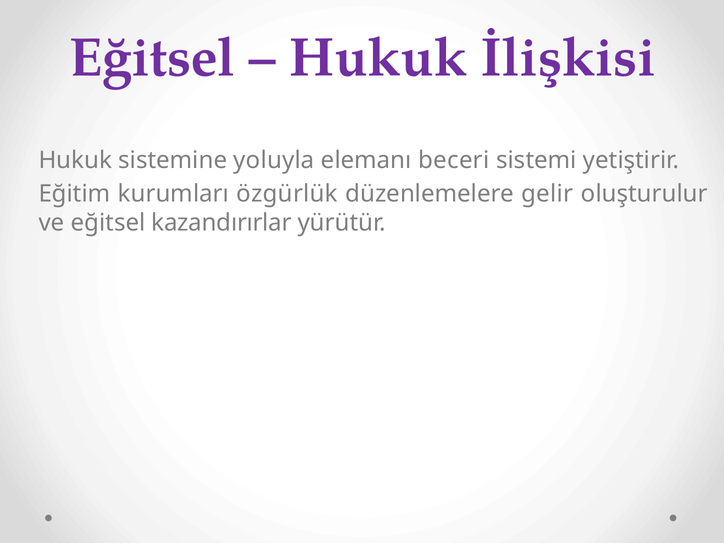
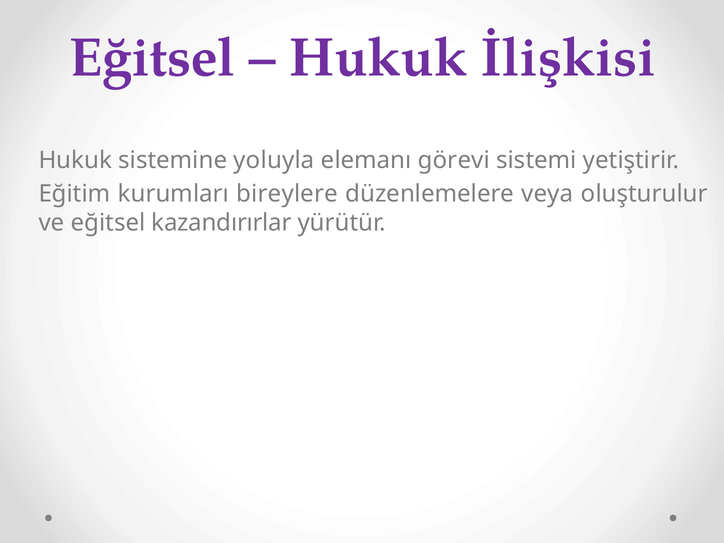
beceri: beceri -> görevi (454, 160)
özgürlük: özgürlük -> bireylere (287, 194)
gelir: gelir -> veya (547, 194)
